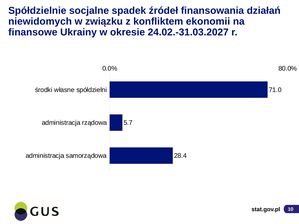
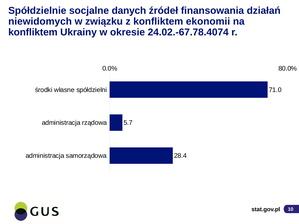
spadek: spadek -> danych (129, 11)
finansowe: finansowe -> konfliktem (33, 32)
24.02.-31.03.2027: 24.02.-31.03.2027 -> 24.02.-67.78.4074 (188, 32)
